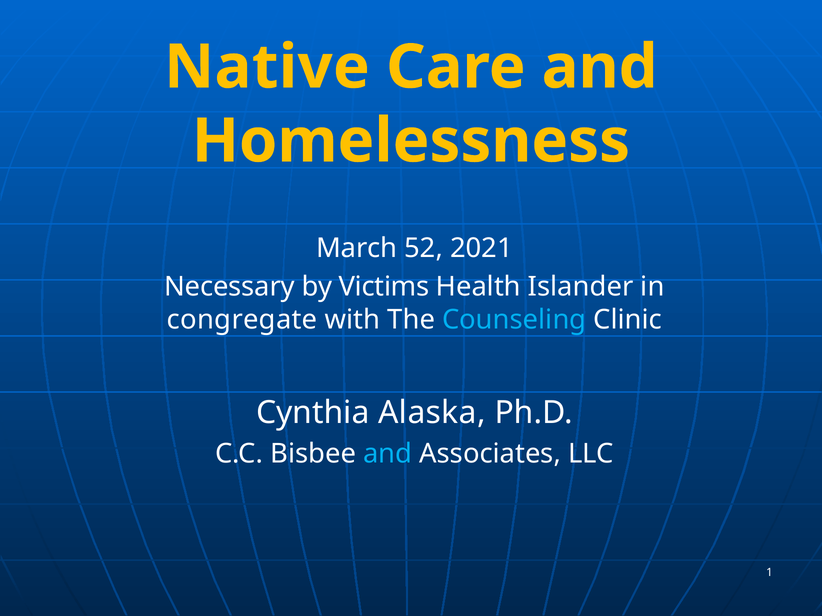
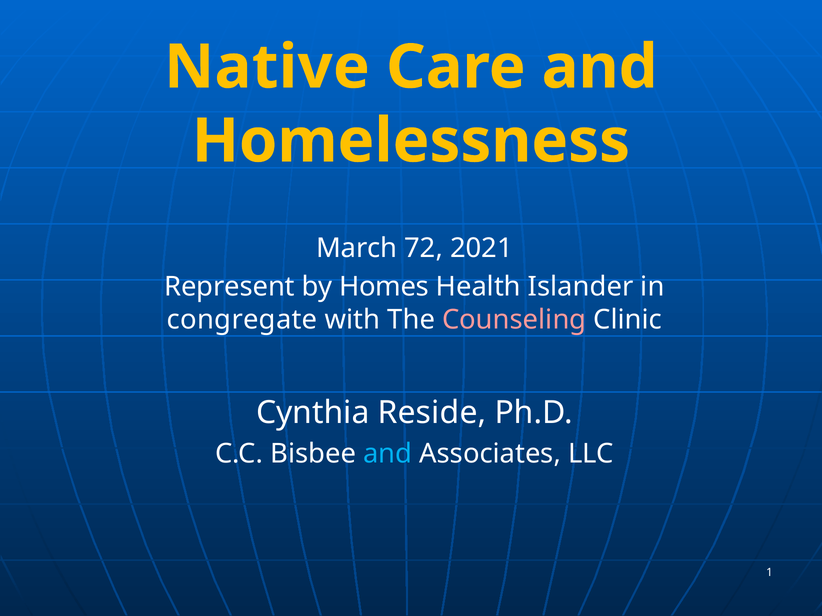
52: 52 -> 72 (424, 249)
Necessary: Necessary -> Represent (229, 287)
Victims: Victims -> Homes (384, 287)
Counseling colour: light blue -> pink (514, 320)
Alaska: Alaska -> Reside (432, 413)
